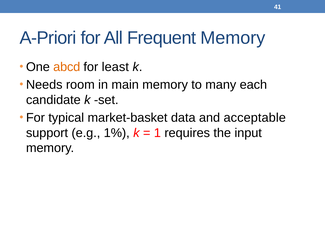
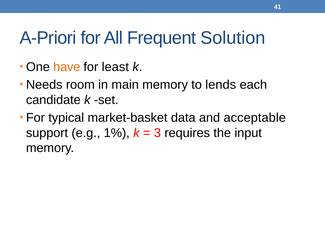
Frequent Memory: Memory -> Solution (233, 38)
abcd: abcd -> have (67, 67)
many: many -> lends (221, 85)
1: 1 -> 3 (157, 133)
